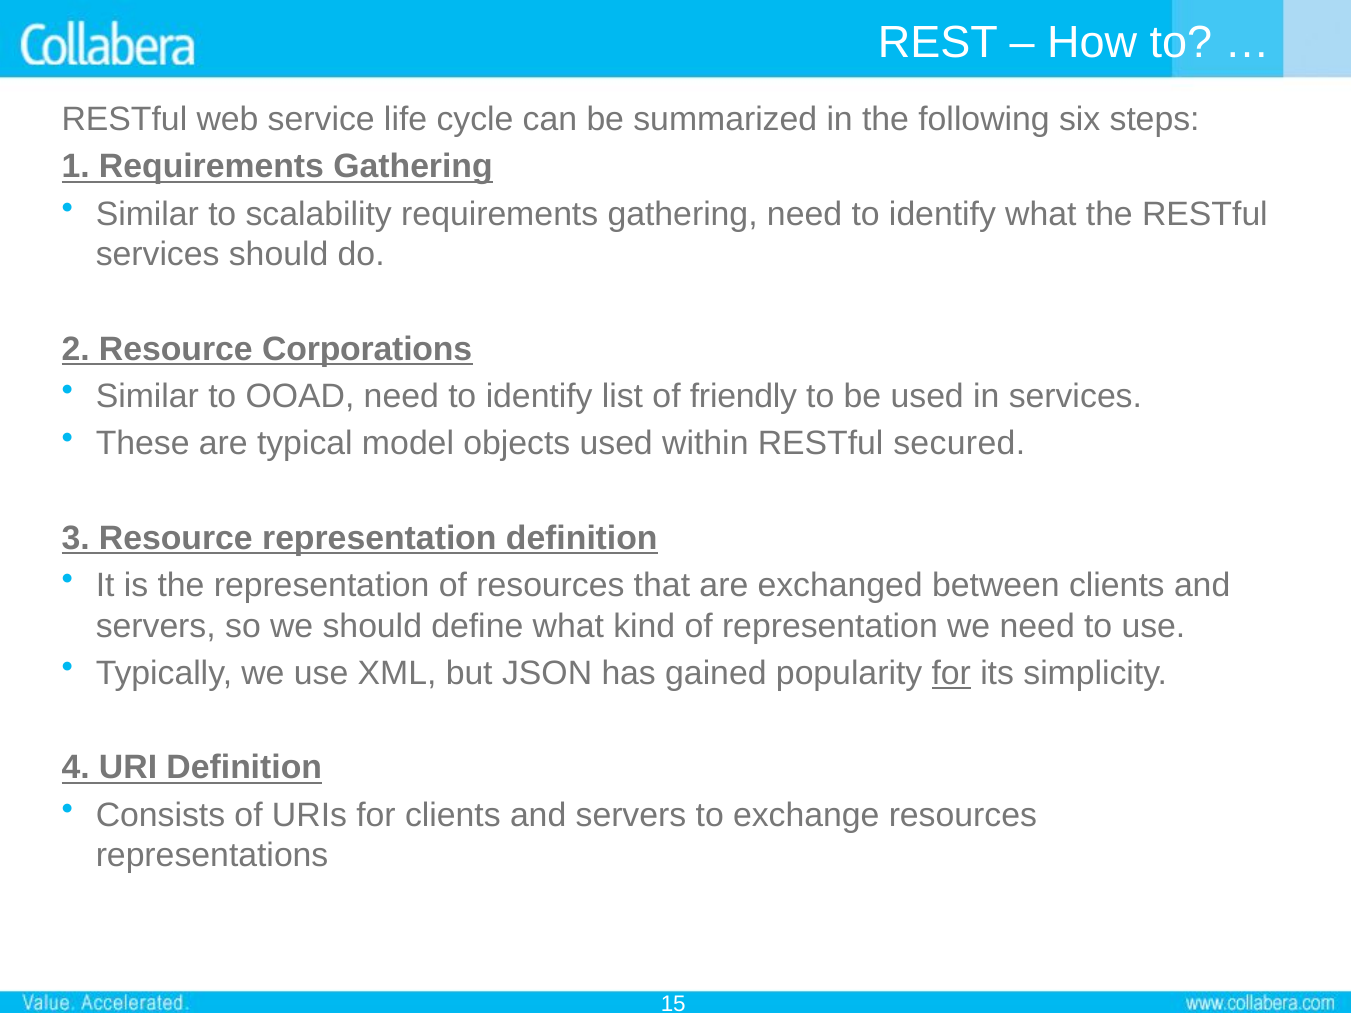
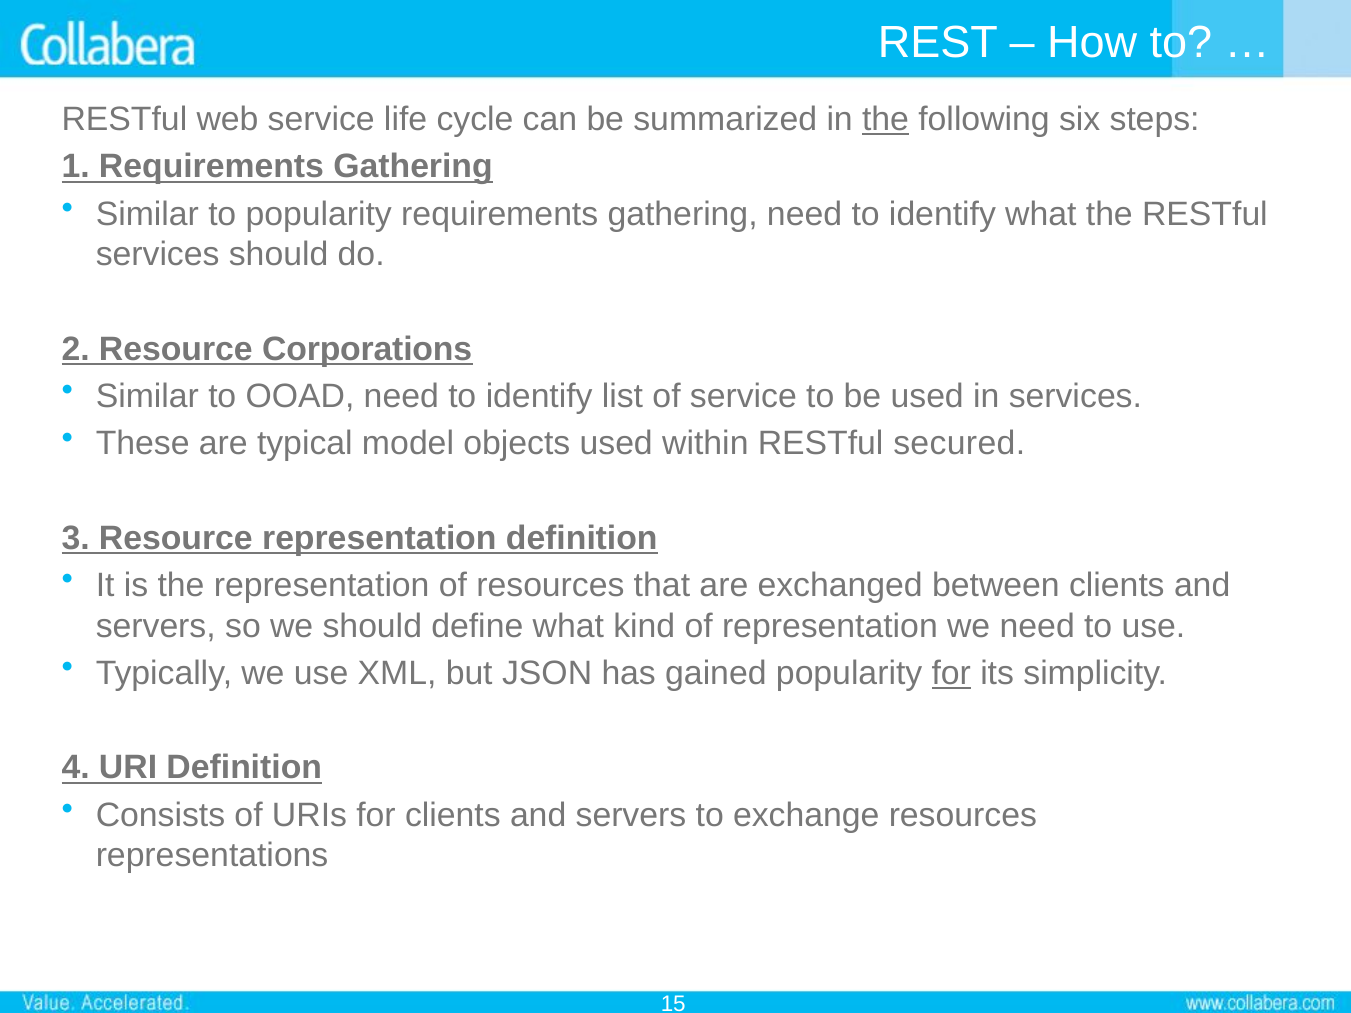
the underline: none -> present (886, 119)
to scalability: scalability -> popularity (319, 214)
of friendly: friendly -> service (743, 396)
